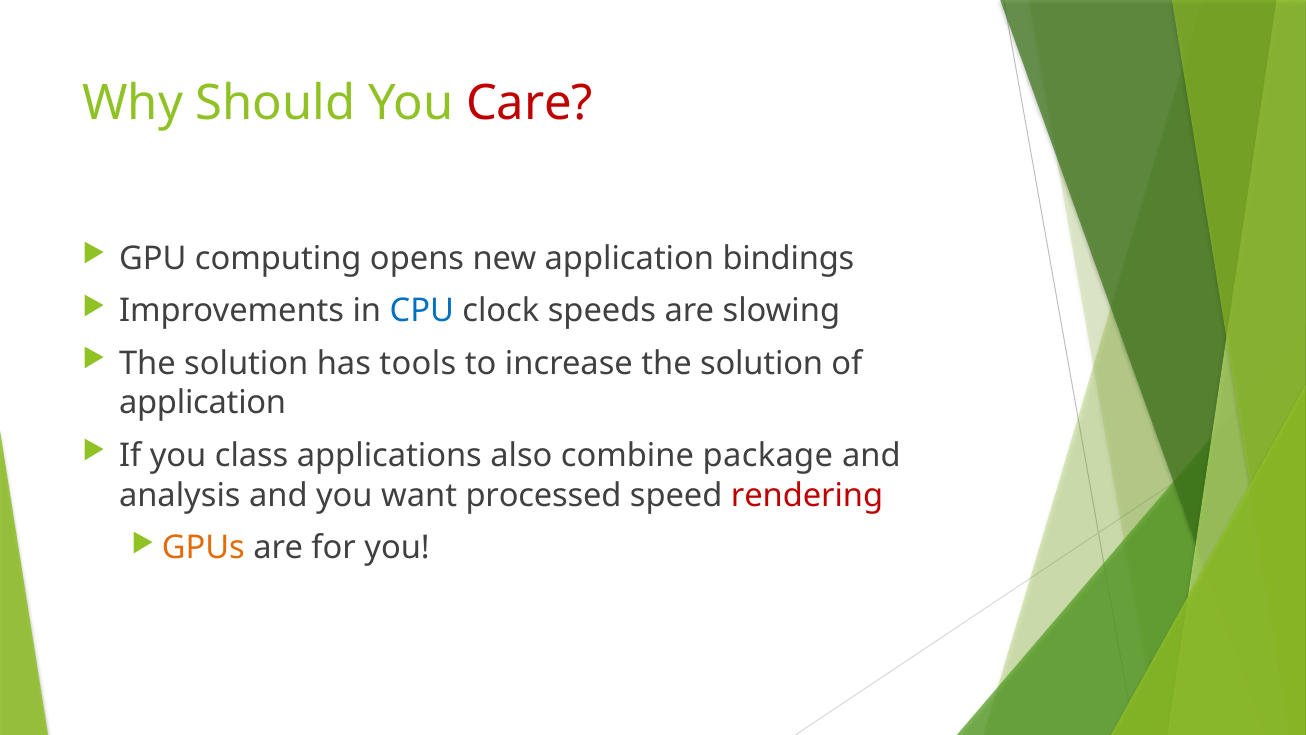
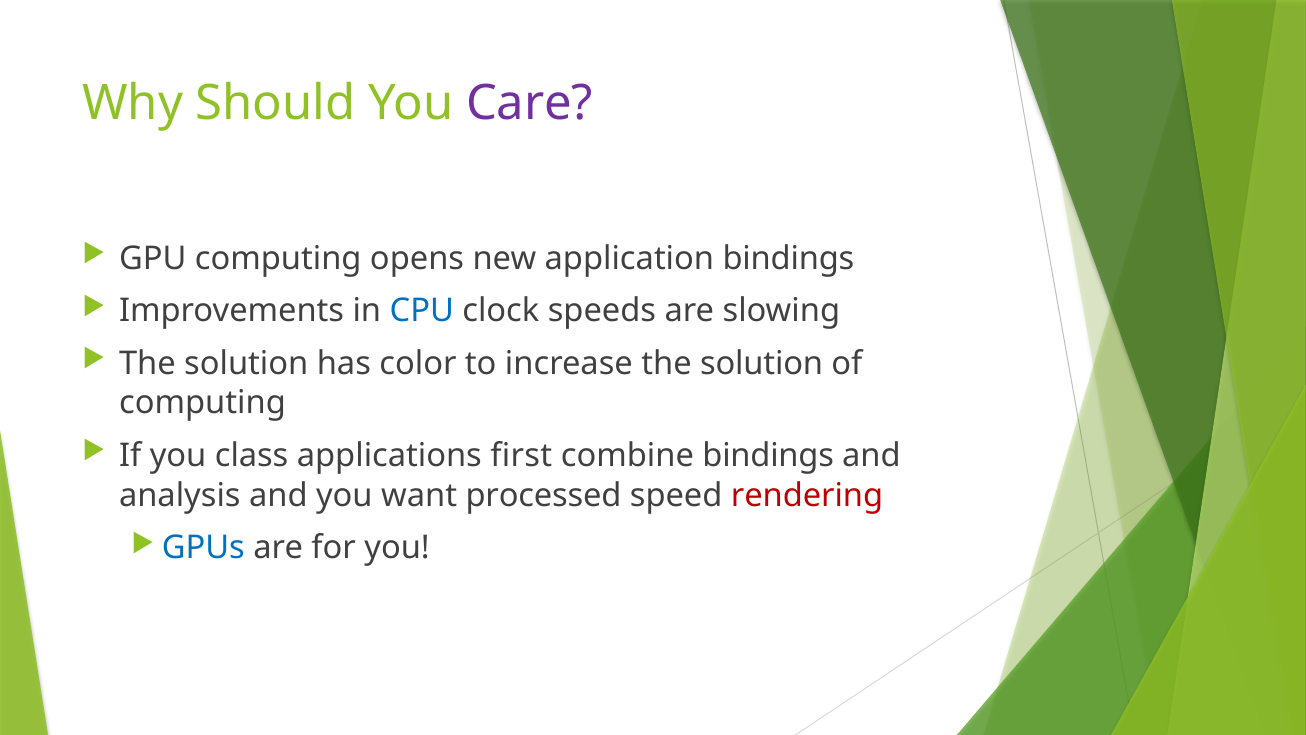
Care colour: red -> purple (529, 103)
tools: tools -> color (418, 364)
application: application -> computing (202, 403)
also: also -> first (521, 456)
combine package: package -> bindings (768, 456)
GPUs colour: orange -> blue (203, 548)
